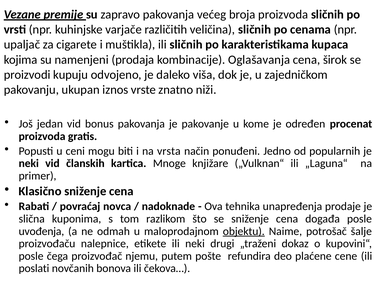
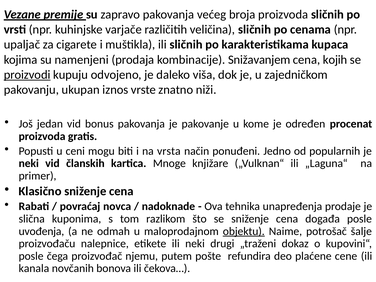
Oglašavanja: Oglašavanja -> Snižavanjem (259, 60)
širok: širok -> kojih (335, 60)
proizvodi underline: none -> present (27, 75)
poslati: poslati -> kanala (34, 268)
